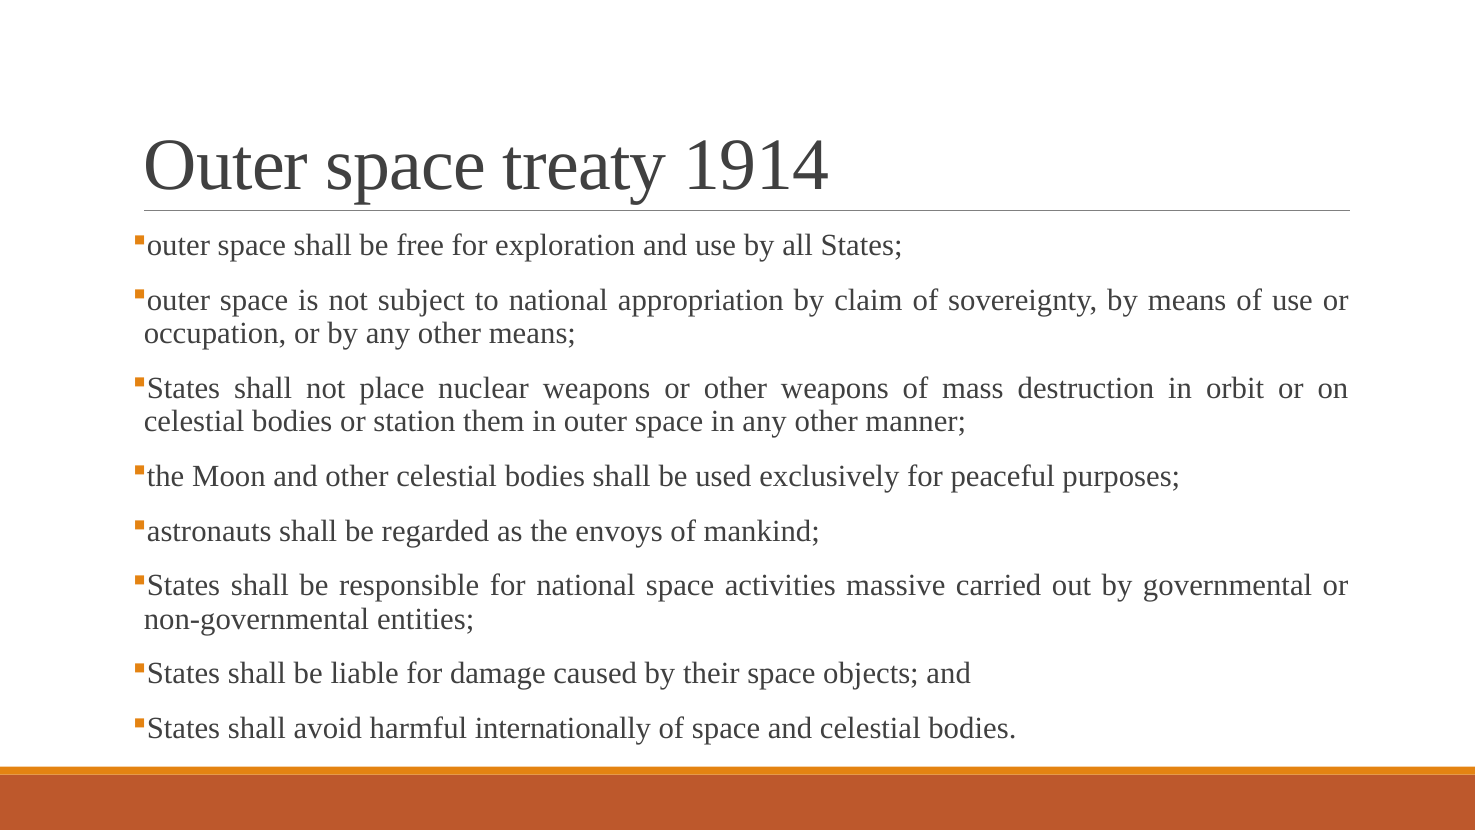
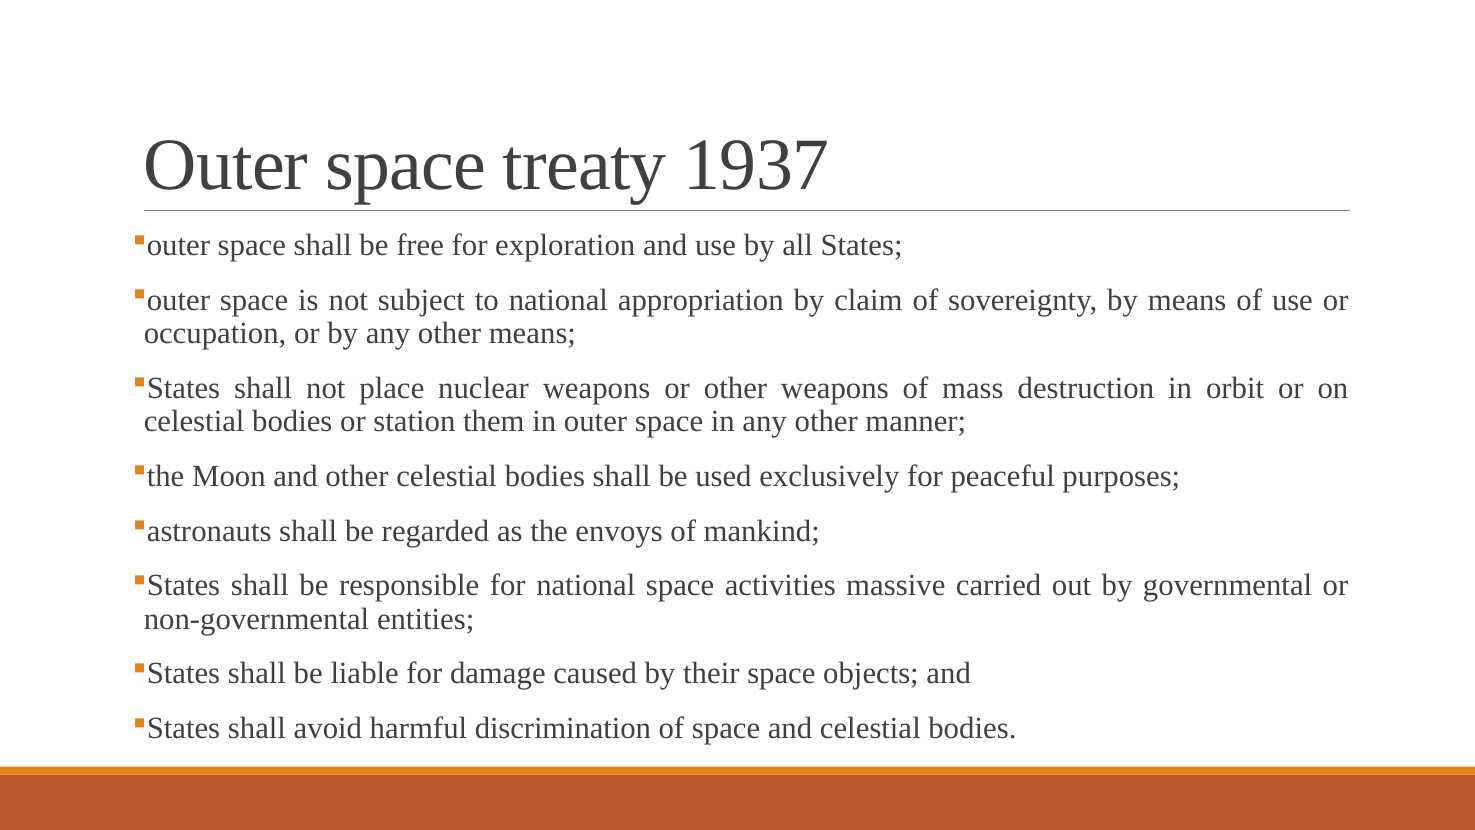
1914: 1914 -> 1937 (757, 165)
internationally: internationally -> discrimination (563, 728)
